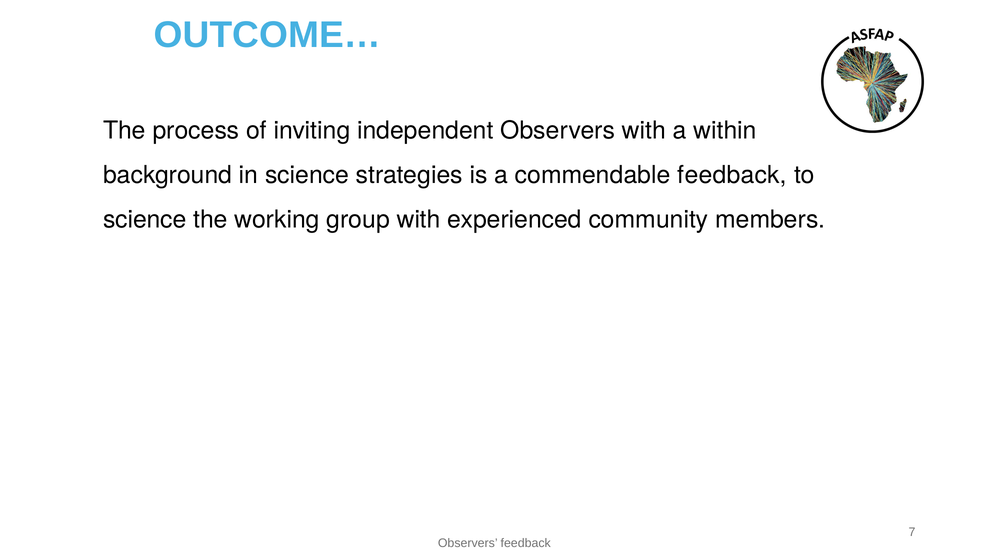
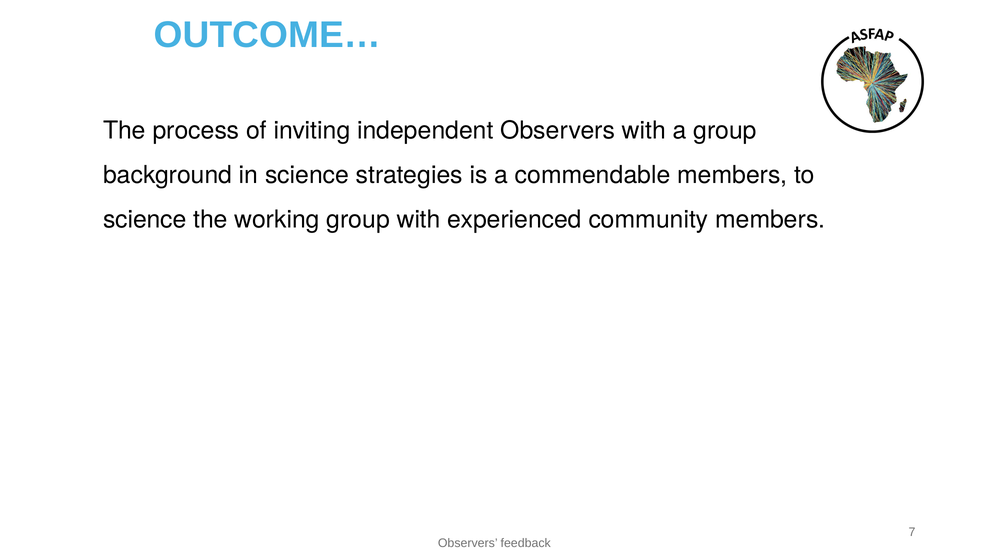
a within: within -> group (725, 131)
commendable feedback: feedback -> members (732, 175)
